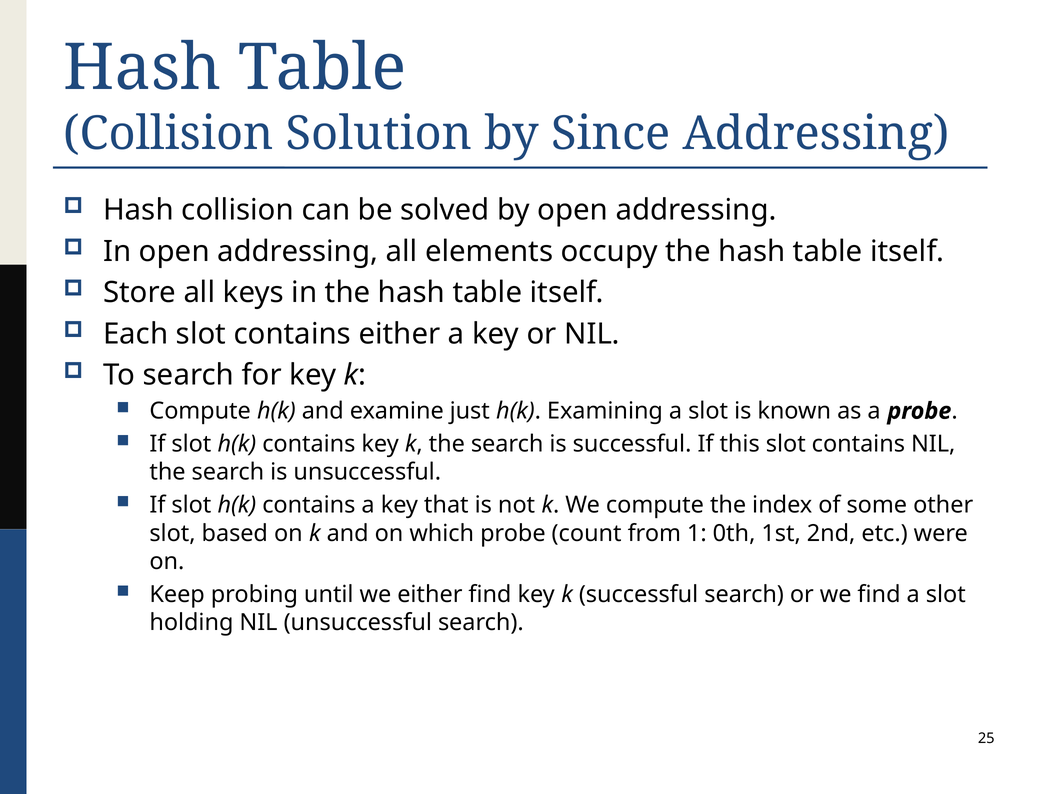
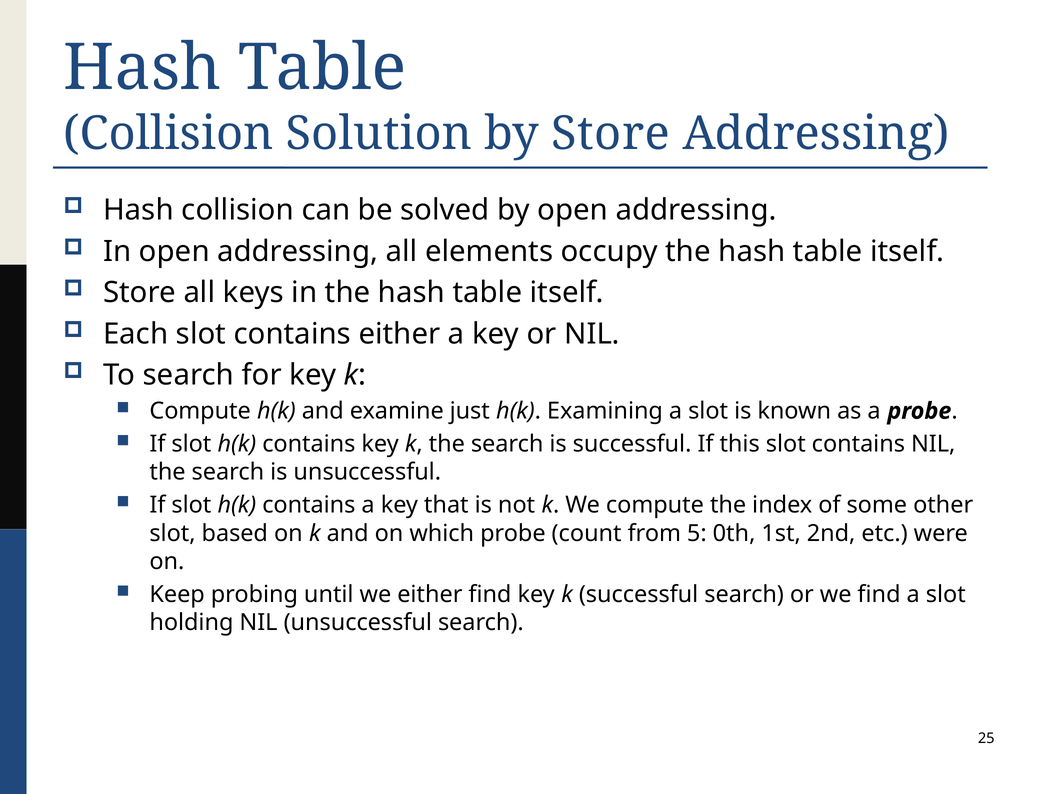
by Since: Since -> Store (611, 134)
1: 1 -> 5 (697, 533)
